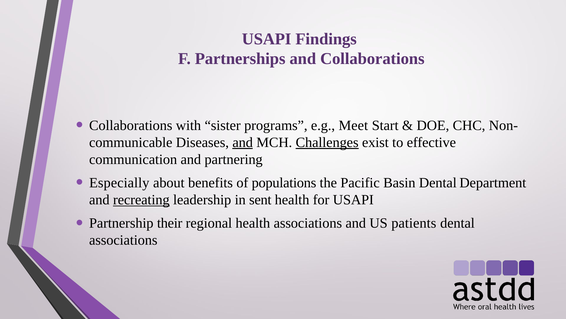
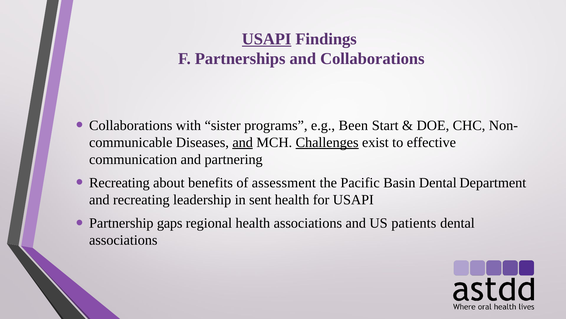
USAPI underline: none -> present (267, 39)
Meet: Meet -> Been (353, 125)
Especially: Especially -> Recreating (119, 183)
populations: populations -> assessment (284, 183)
recreating underline: present -> none (141, 199)
their: their -> gaps (170, 223)
